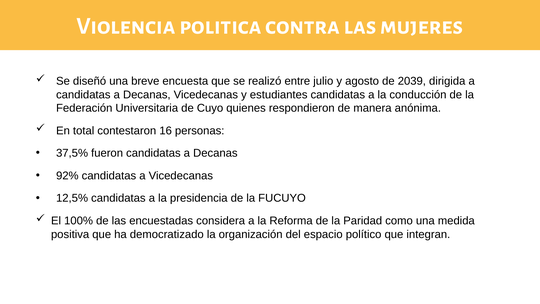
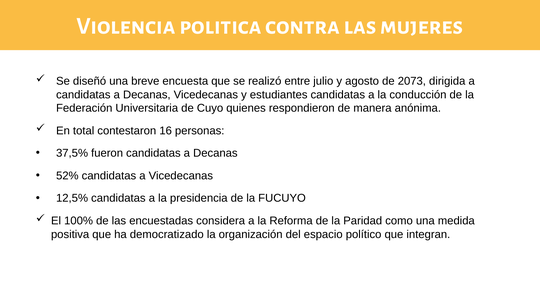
2039: 2039 -> 2073 (412, 81)
92%: 92% -> 52% (67, 176)
